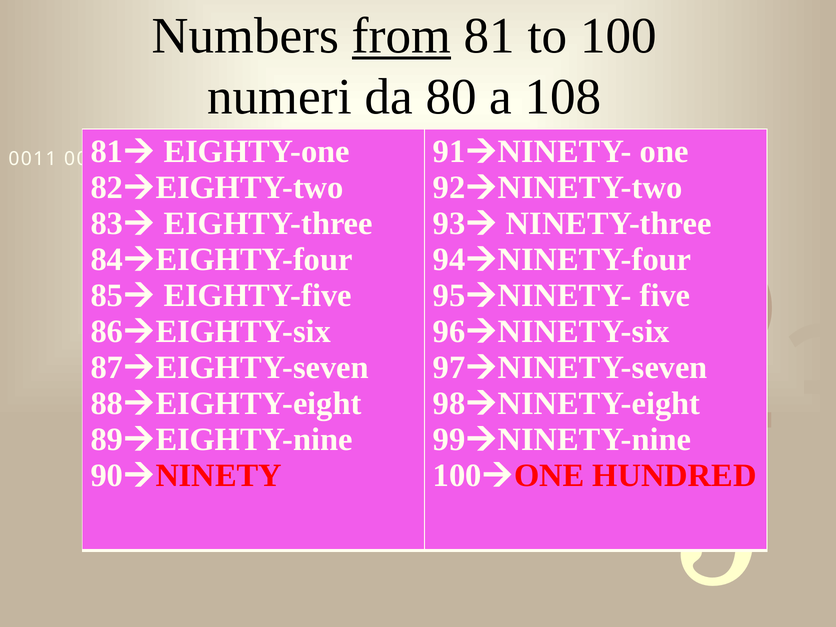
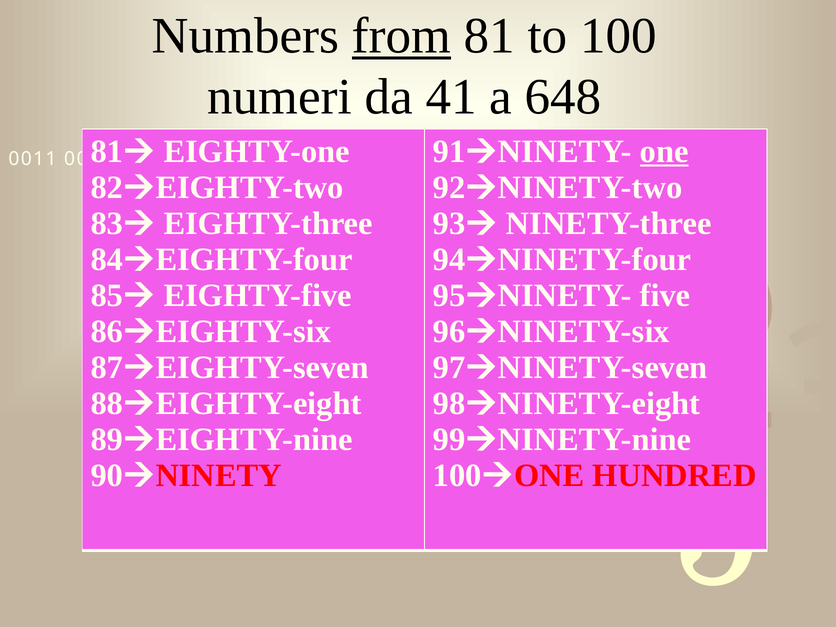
80: 80 -> 41 (451, 97)
108: 108 -> 648 (563, 97)
one underline: none -> present (664, 152)
